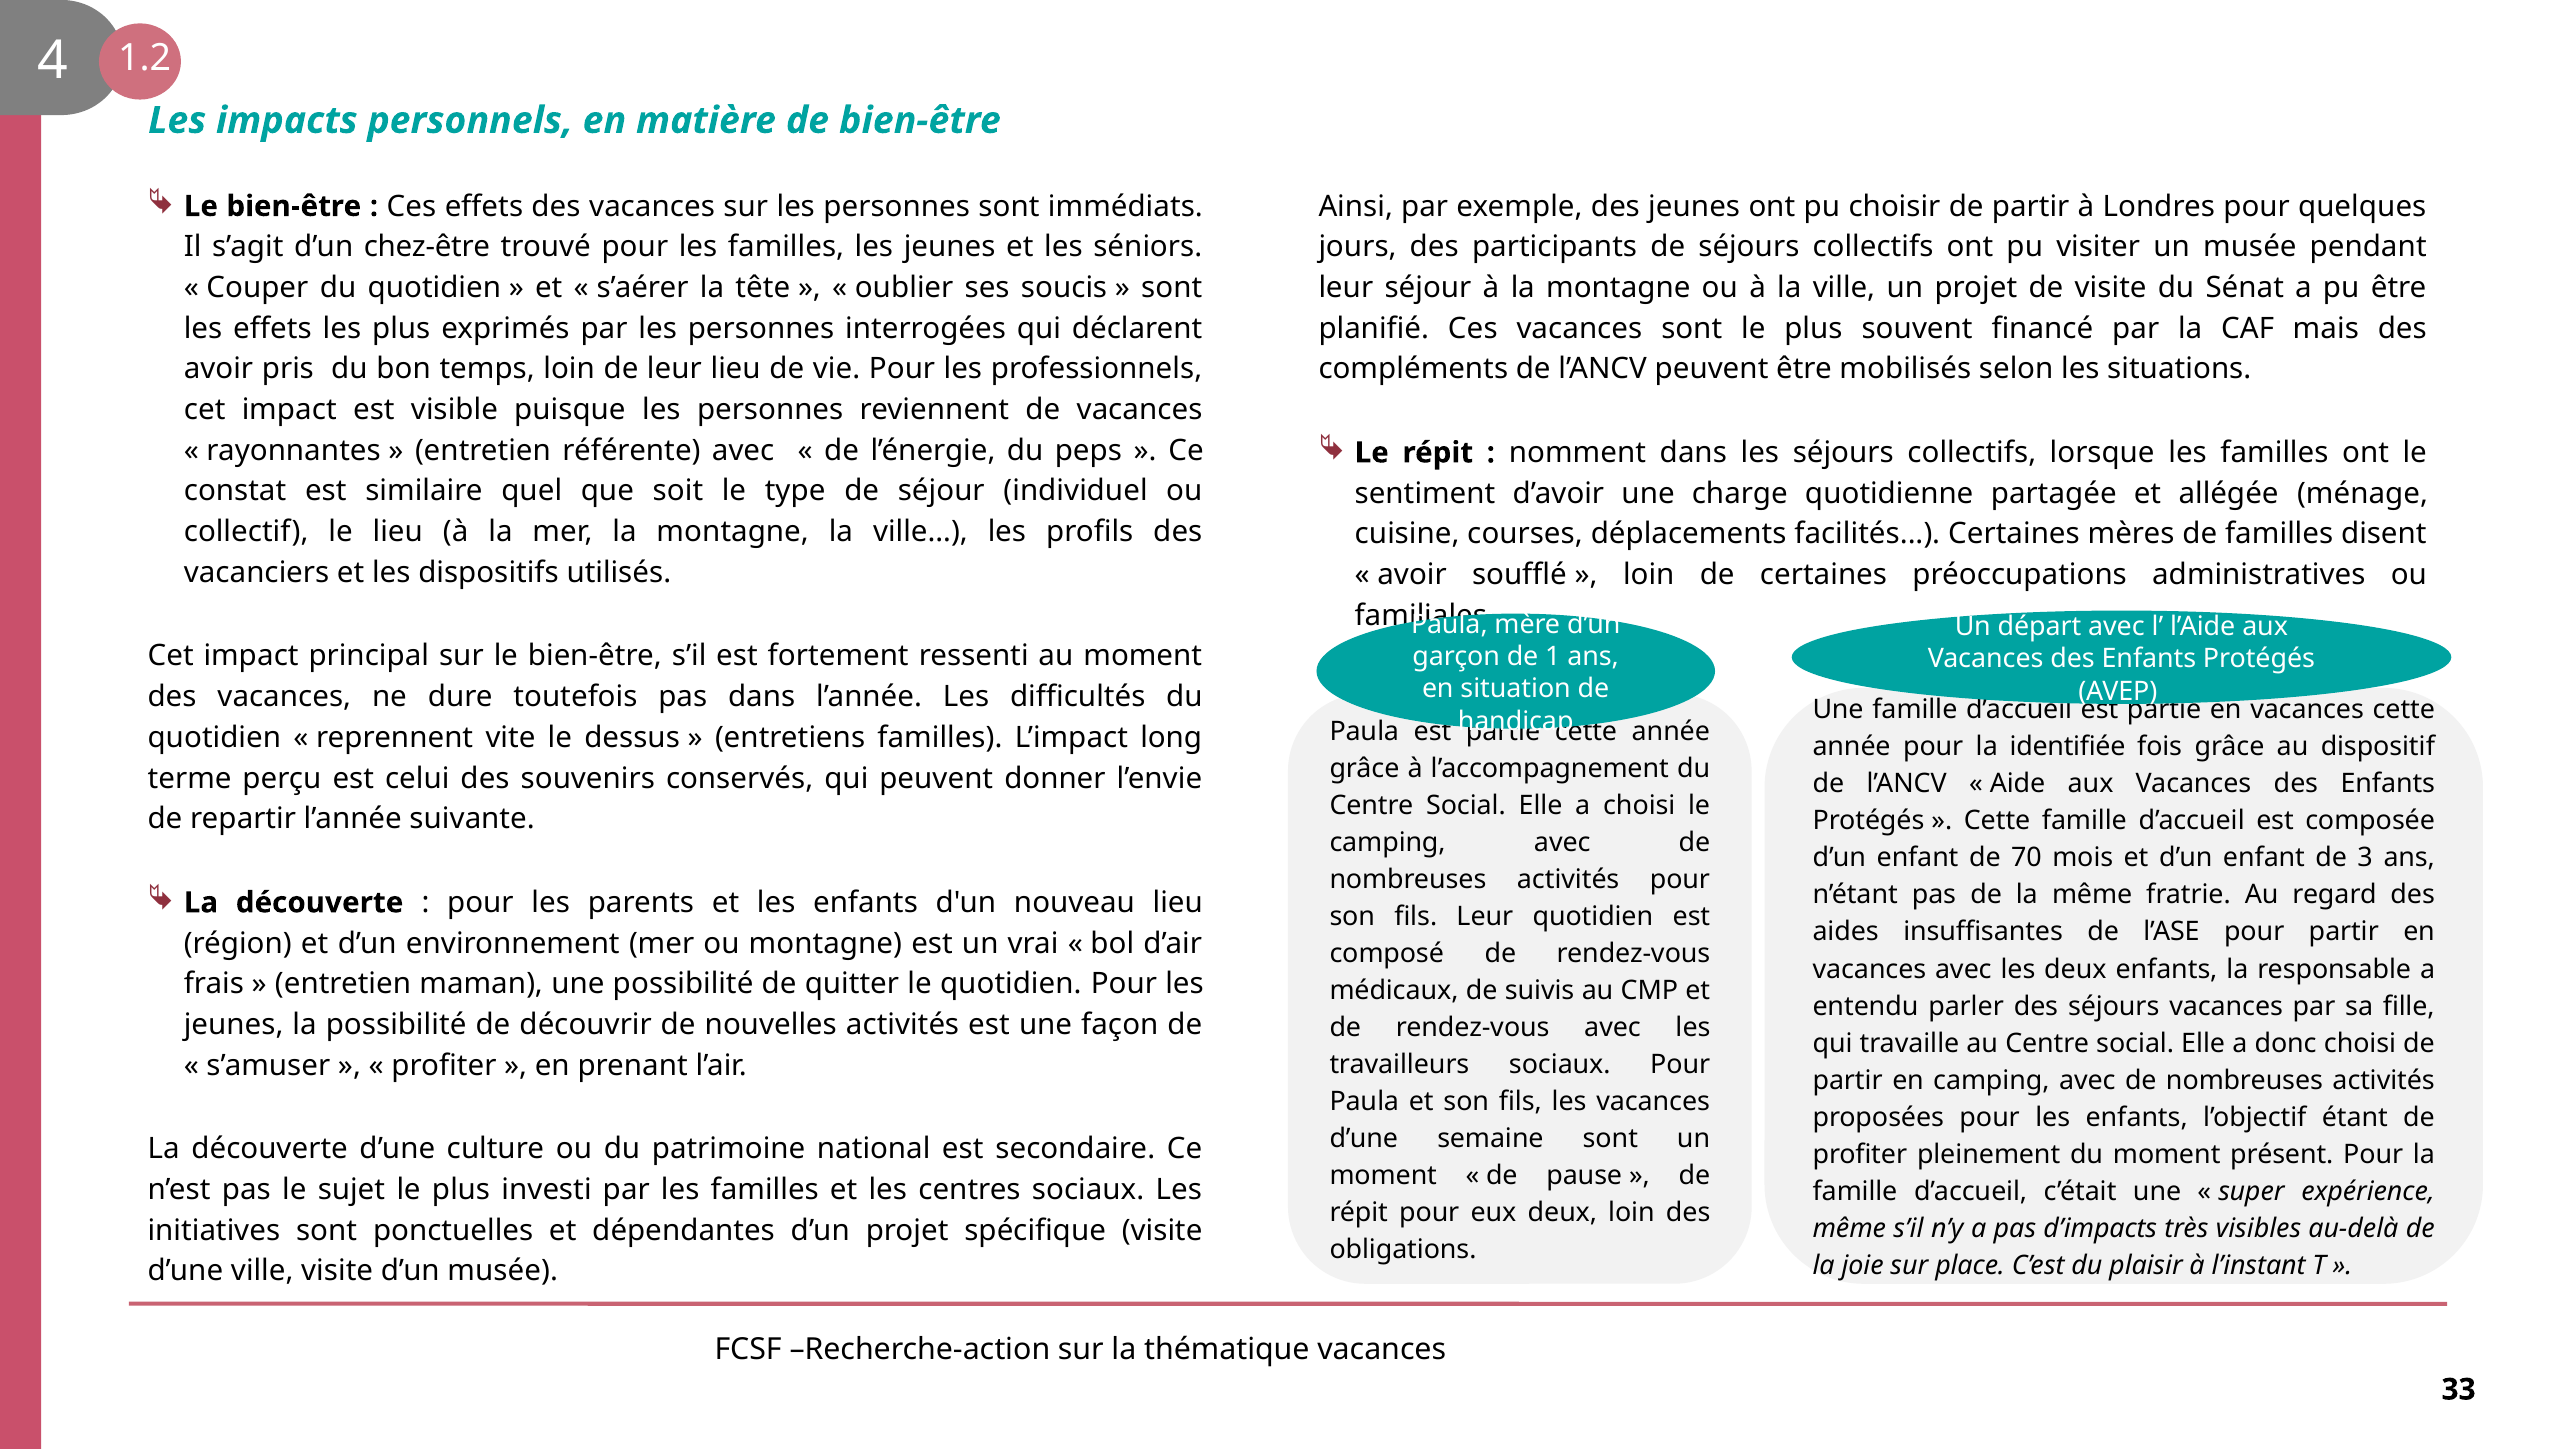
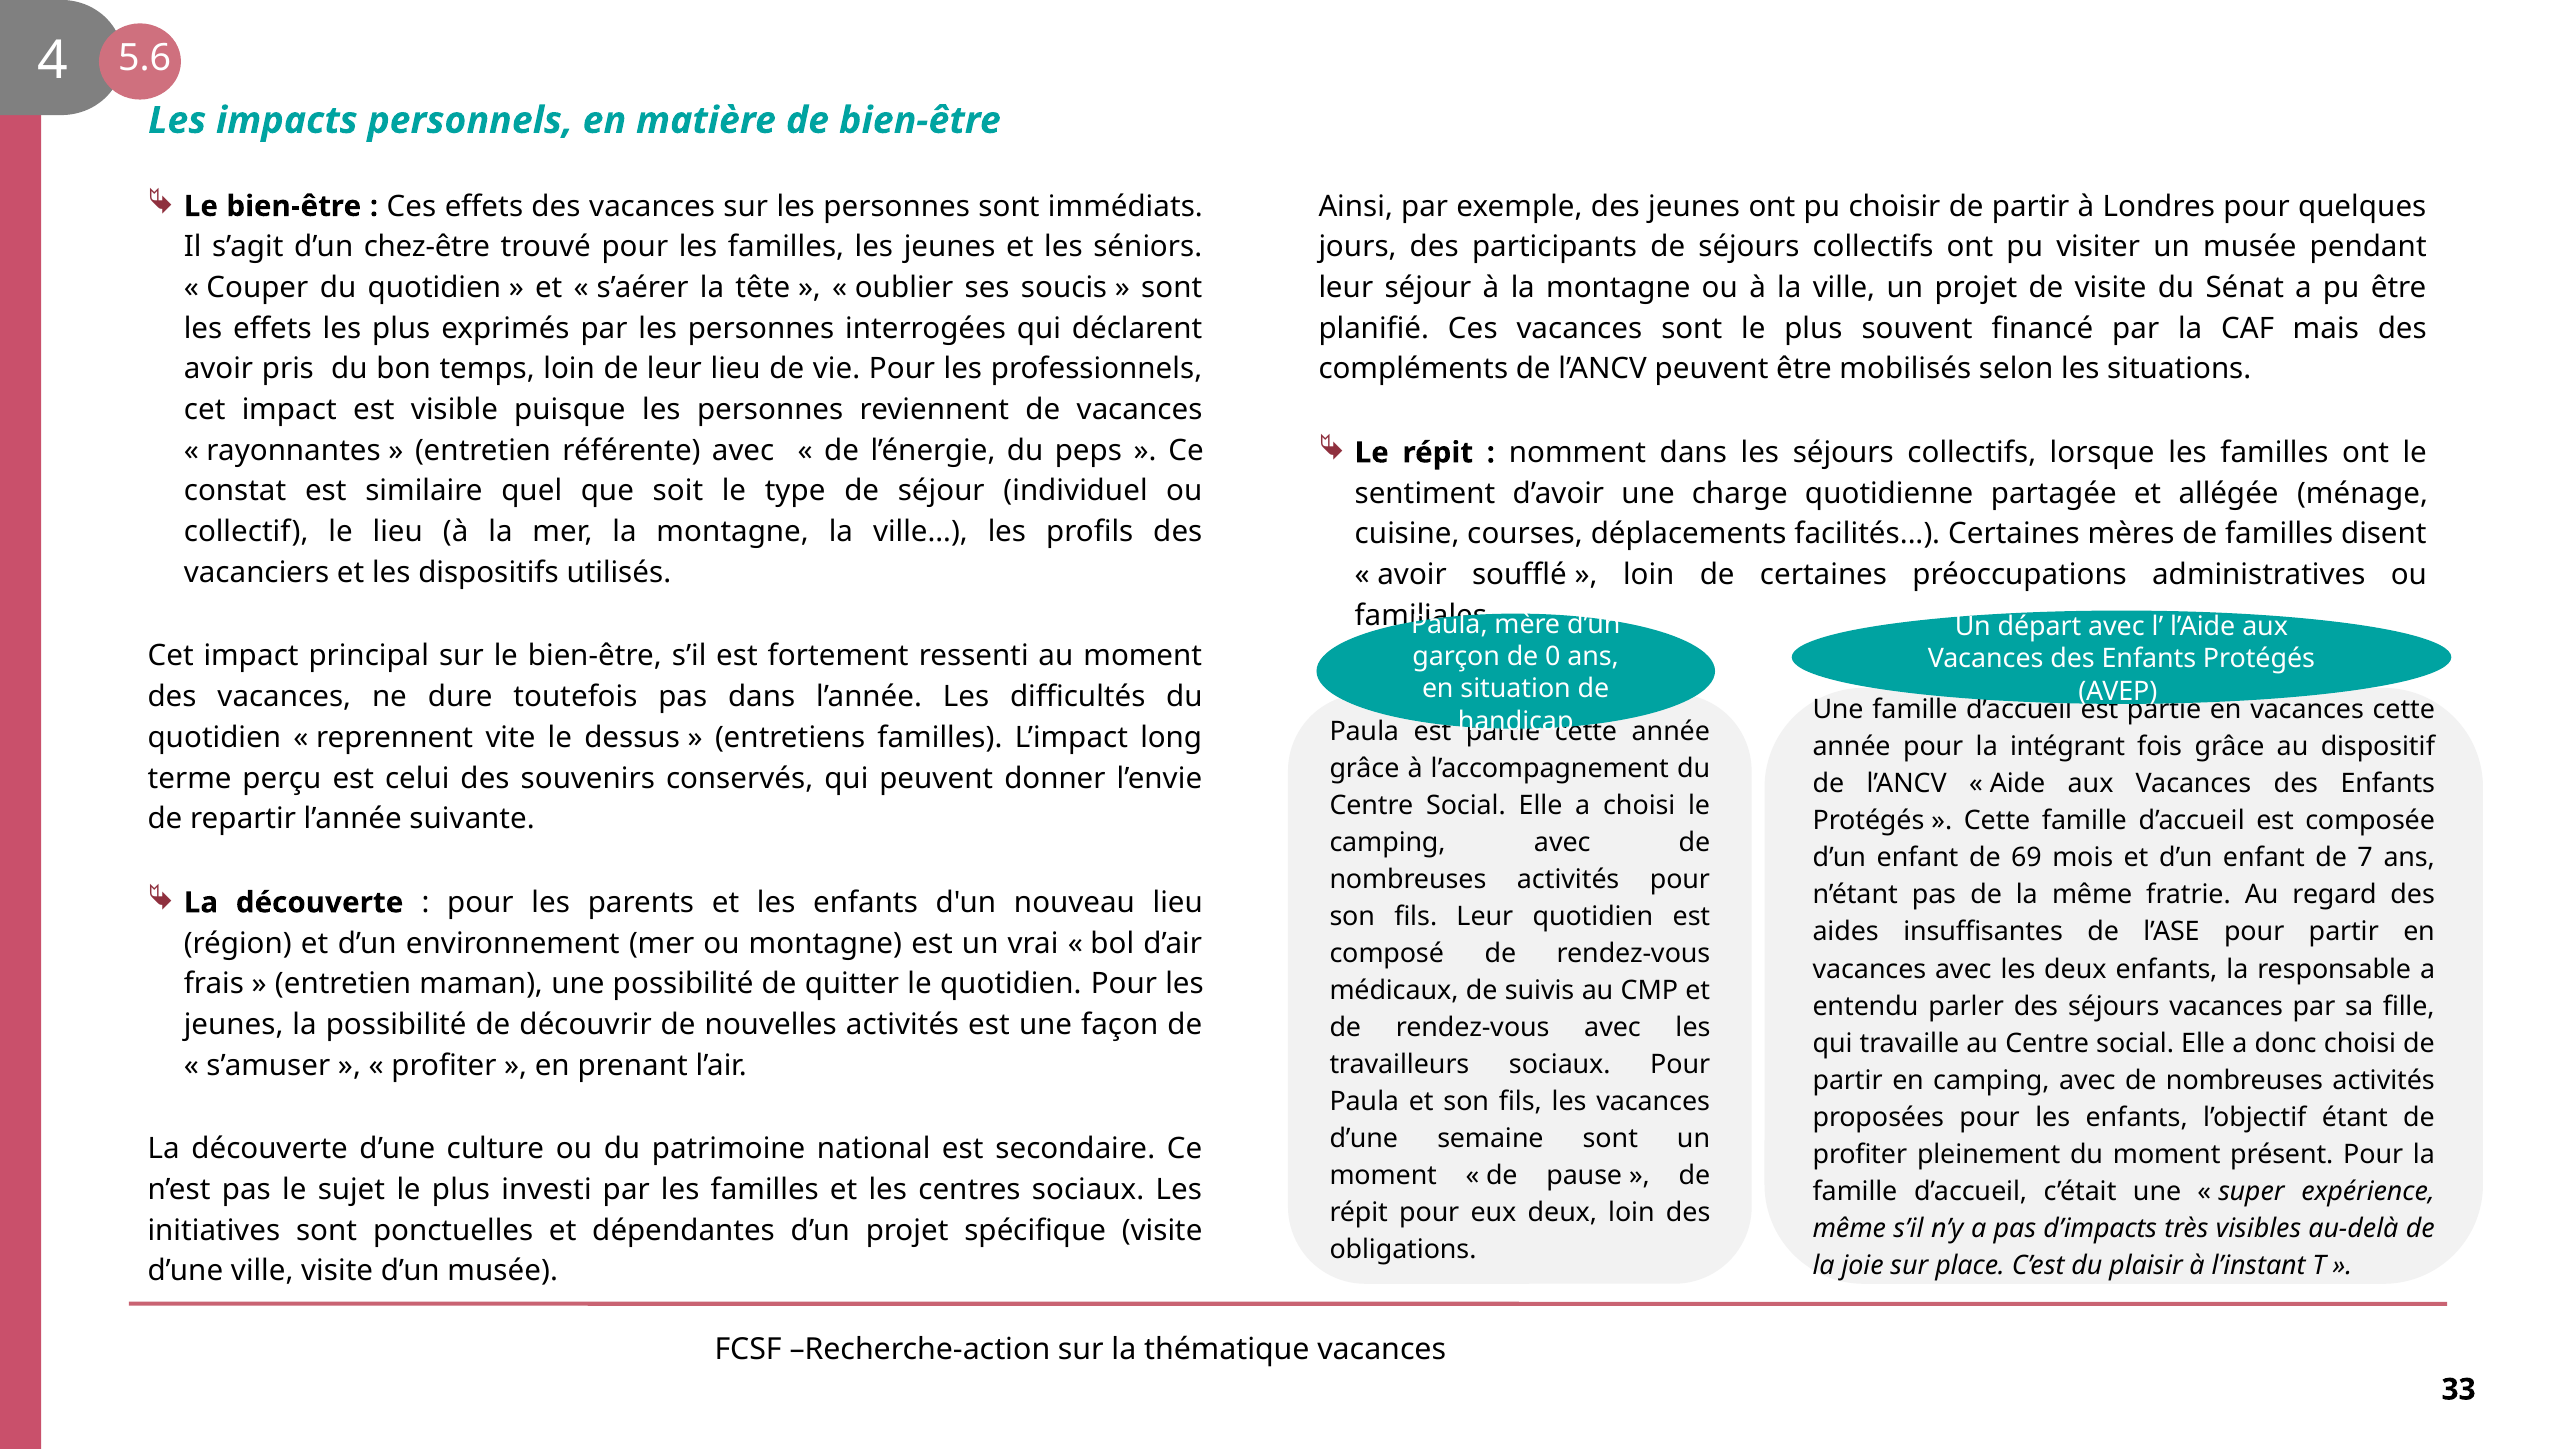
1.2: 1.2 -> 5.6 (145, 58)
1: 1 -> 0 (1553, 657)
identifiée: identifiée -> intégrant (2068, 747)
70: 70 -> 69 (2026, 858)
3: 3 -> 7 (2365, 858)
